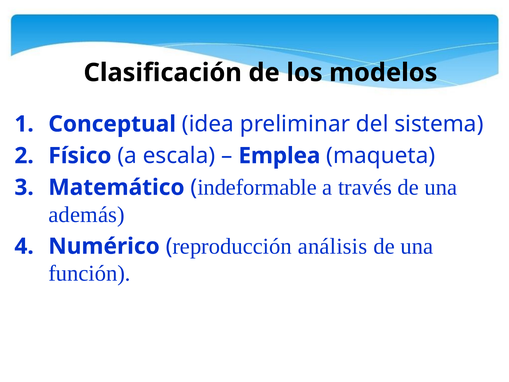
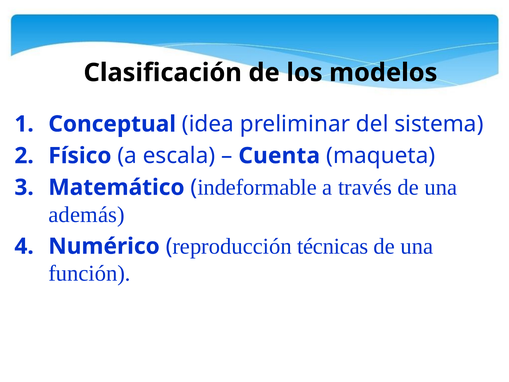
Emplea: Emplea -> Cuenta (279, 156)
análisis: análisis -> técnicas (333, 246)
